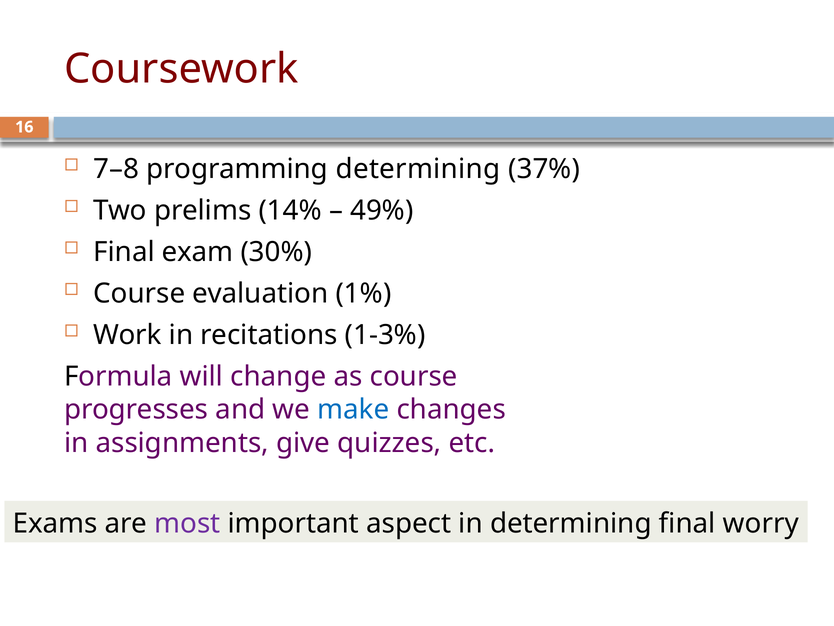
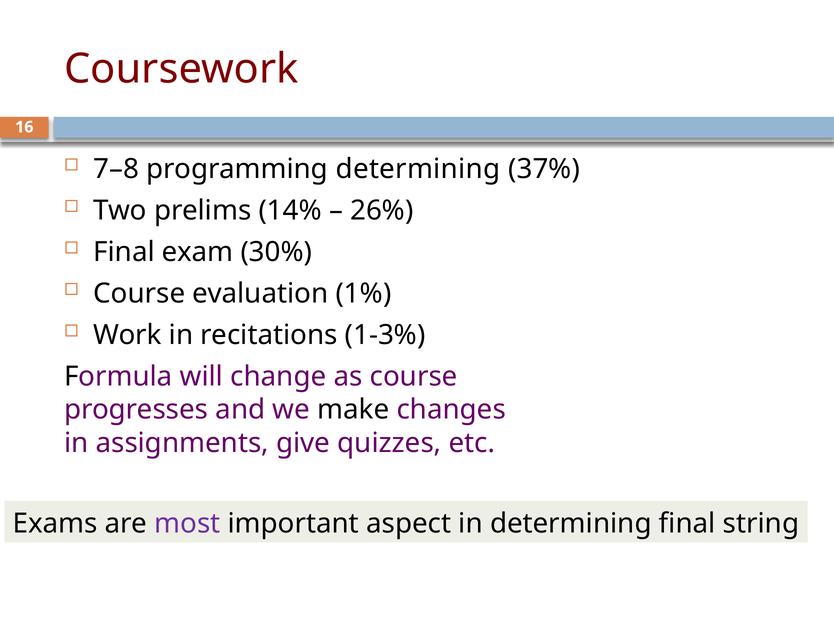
49%: 49% -> 26% (382, 210)
make colour: blue -> black (353, 409)
worry: worry -> string (761, 523)
